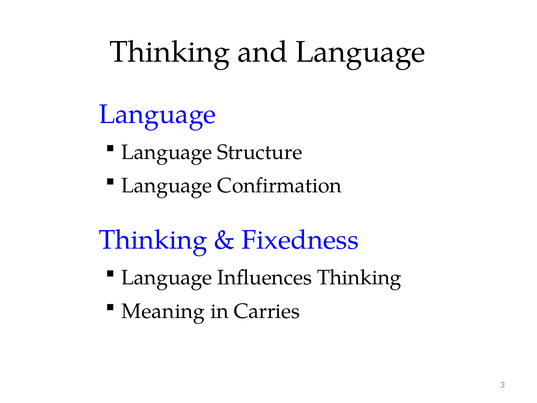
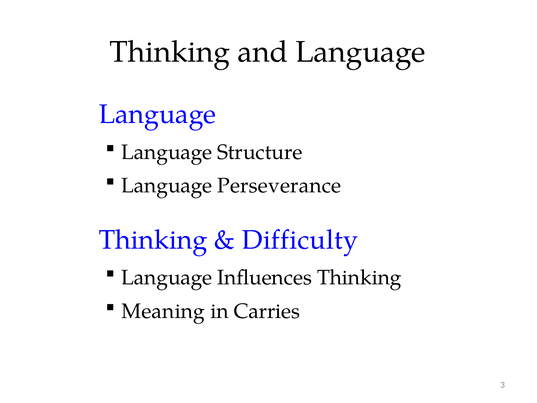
Confirmation: Confirmation -> Perseverance (279, 186)
Fixedness: Fixedness -> Difficulty (300, 240)
